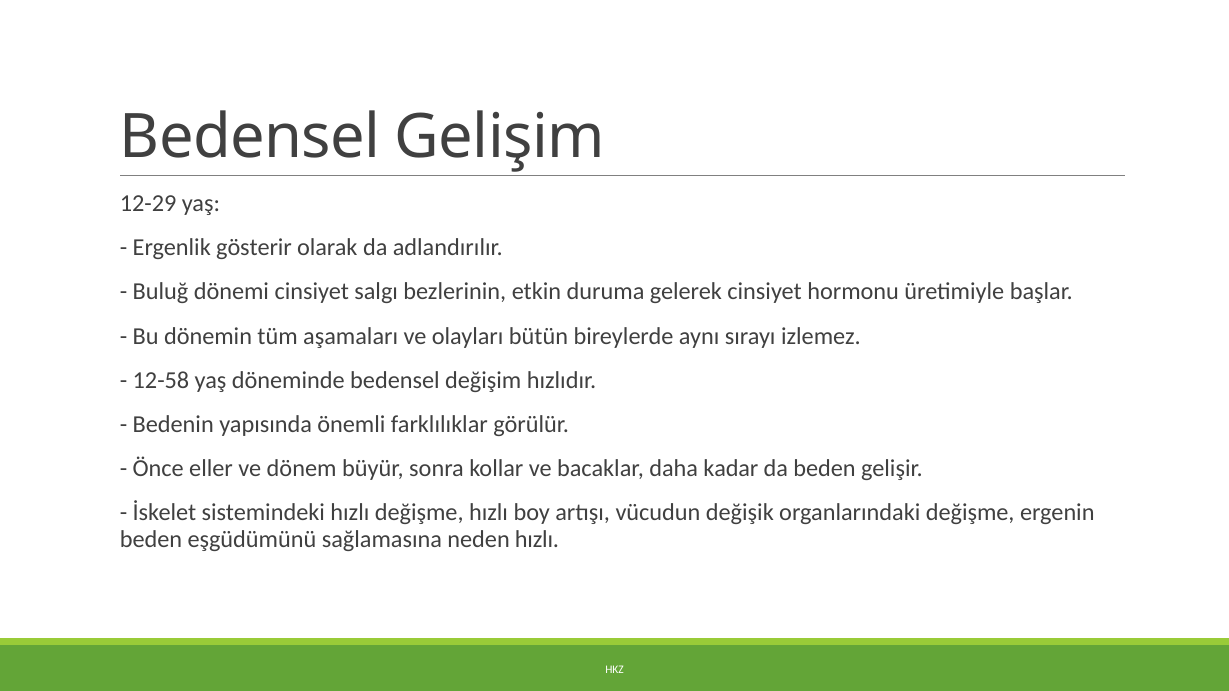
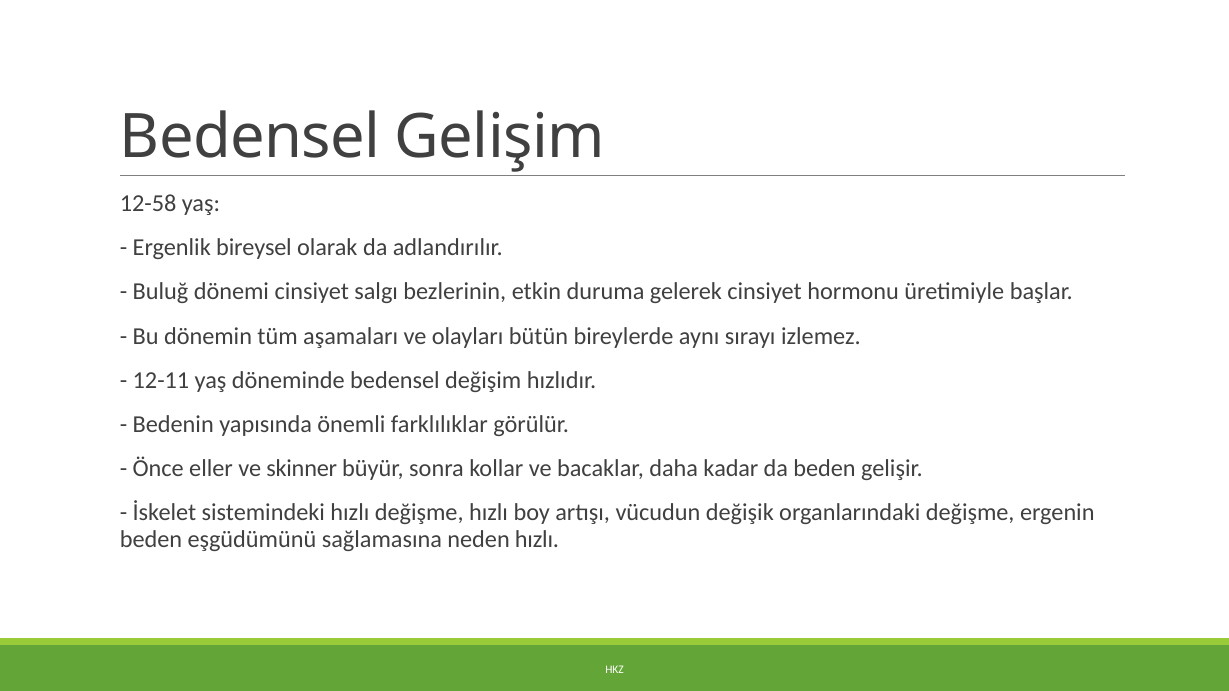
12-29: 12-29 -> 12-58 (148, 204)
gösterir: gösterir -> bireysel (254, 248)
12-58: 12-58 -> 12-11 (161, 380)
dönem: dönem -> skinner (302, 469)
